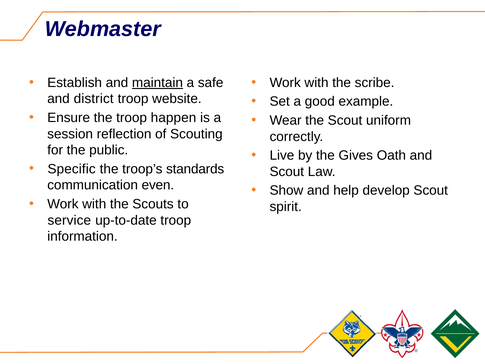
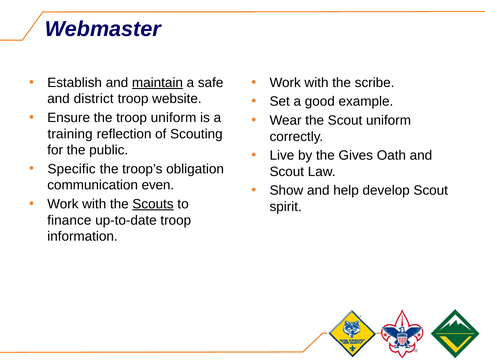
troop happen: happen -> uniform (174, 118)
session: session -> training (70, 134)
standards: standards -> obligation (195, 169)
Scouts underline: none -> present (153, 204)
service: service -> finance (69, 220)
